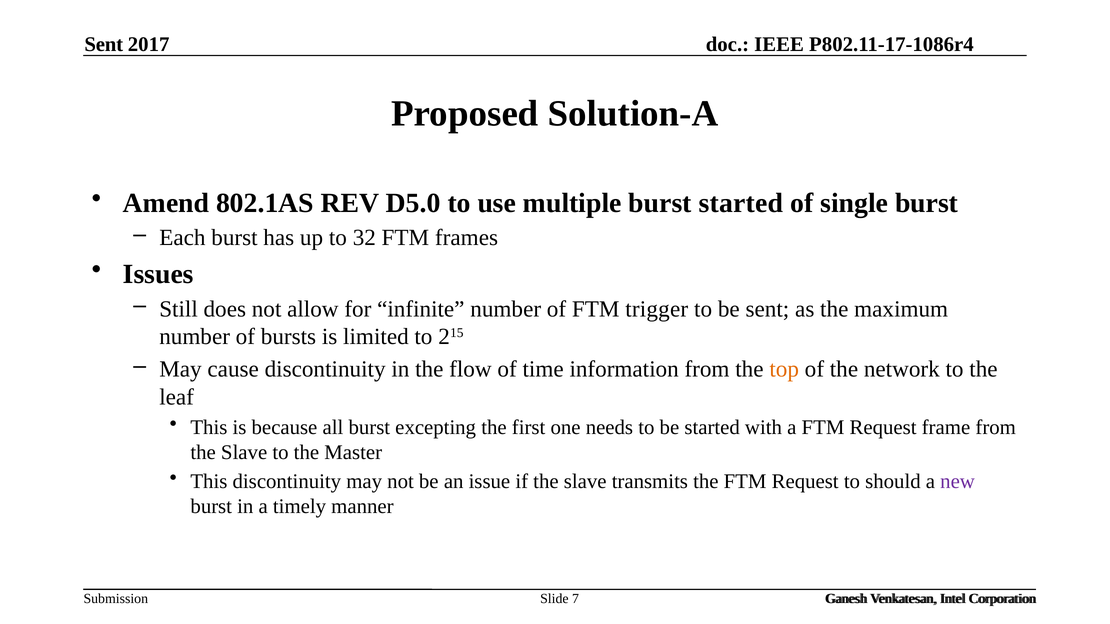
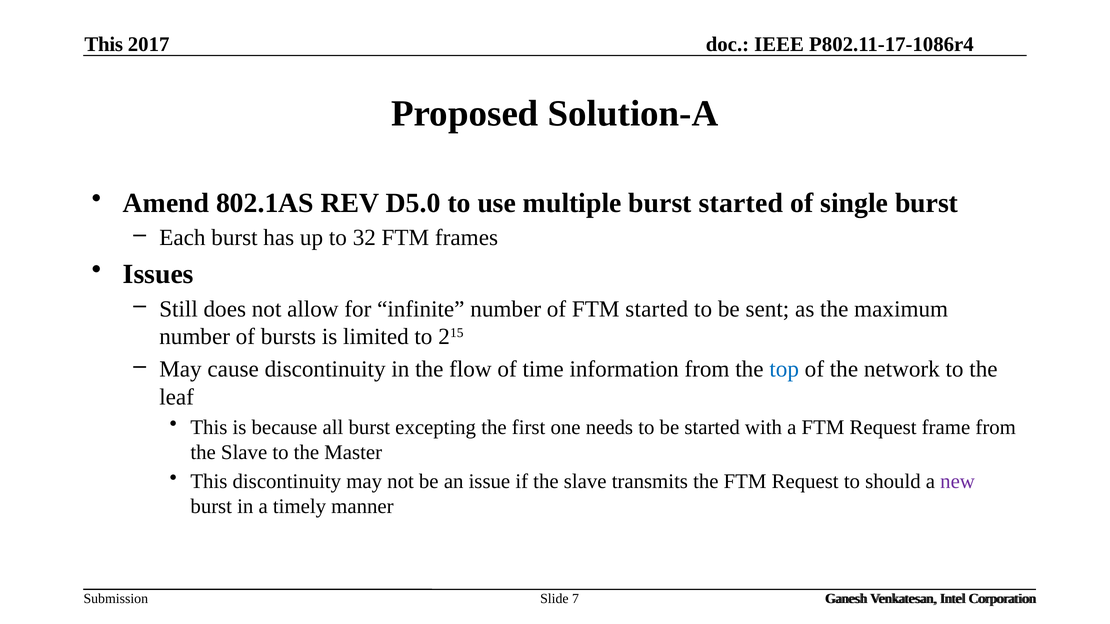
Sent: Sent -> This (104, 44)
FTM trigger: trigger -> started (657, 309)
top colour: orange -> blue (784, 369)
